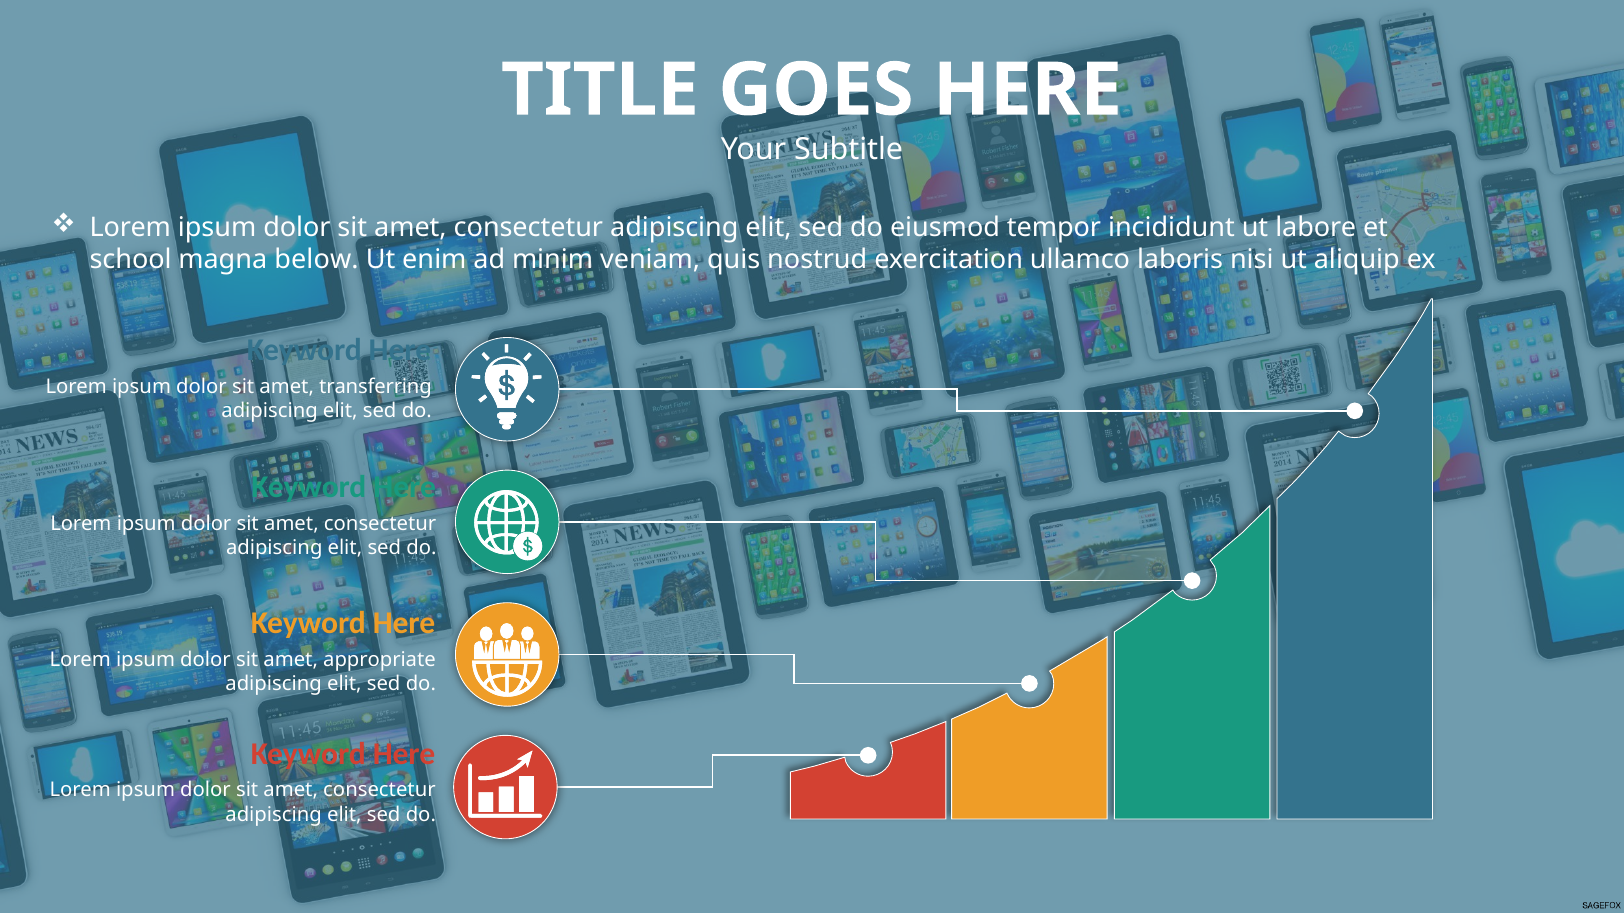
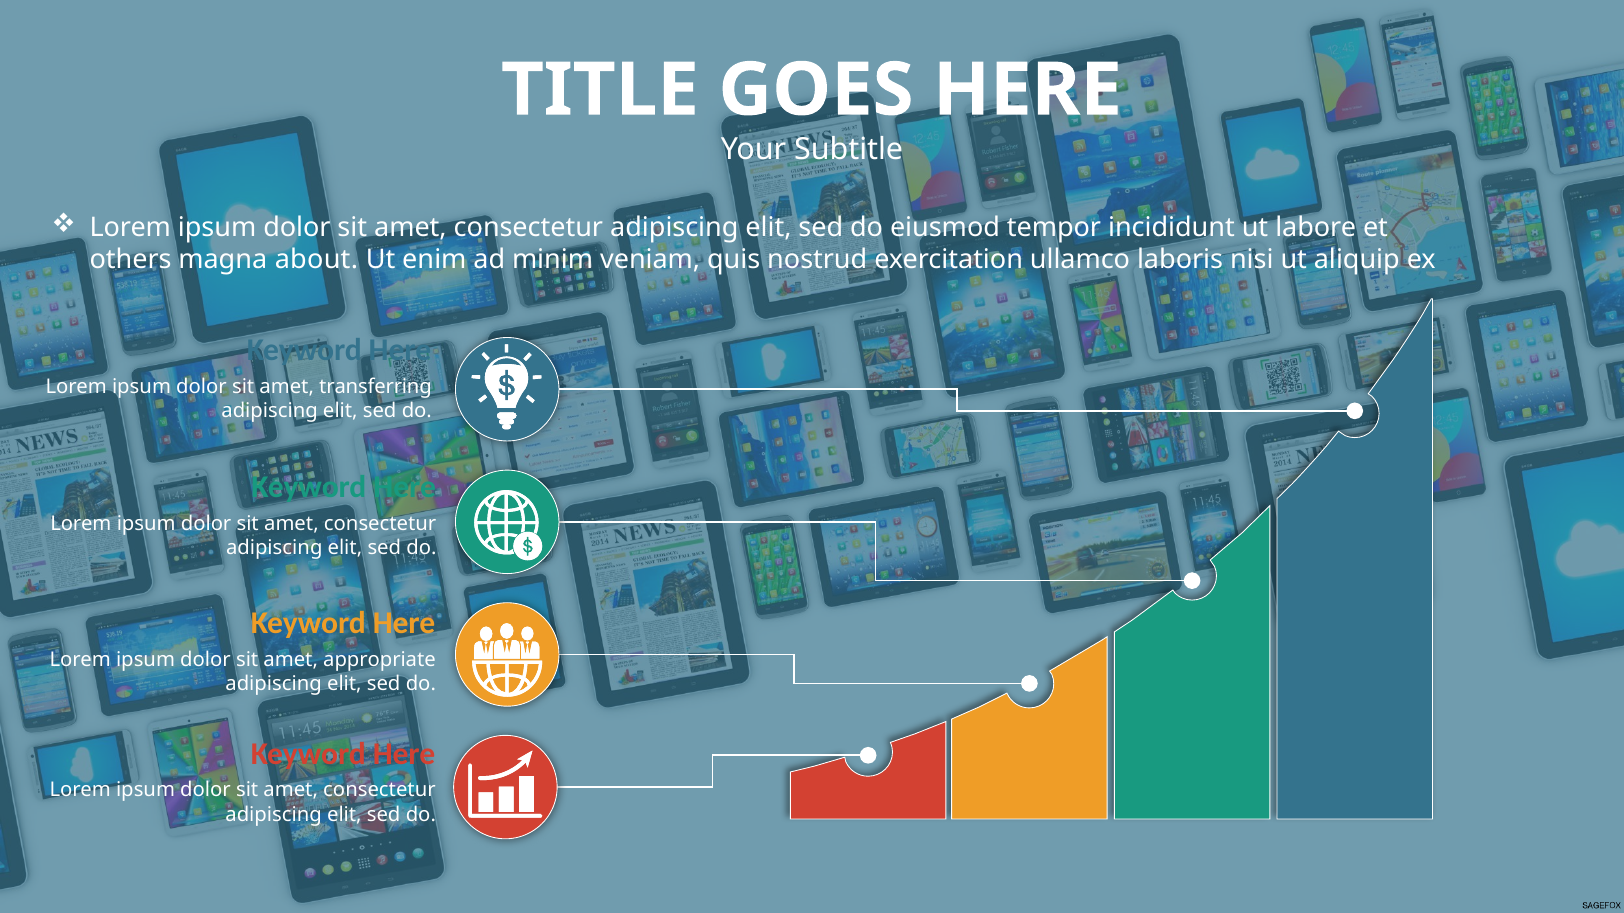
school: school -> others (131, 260)
below: below -> about (316, 260)
